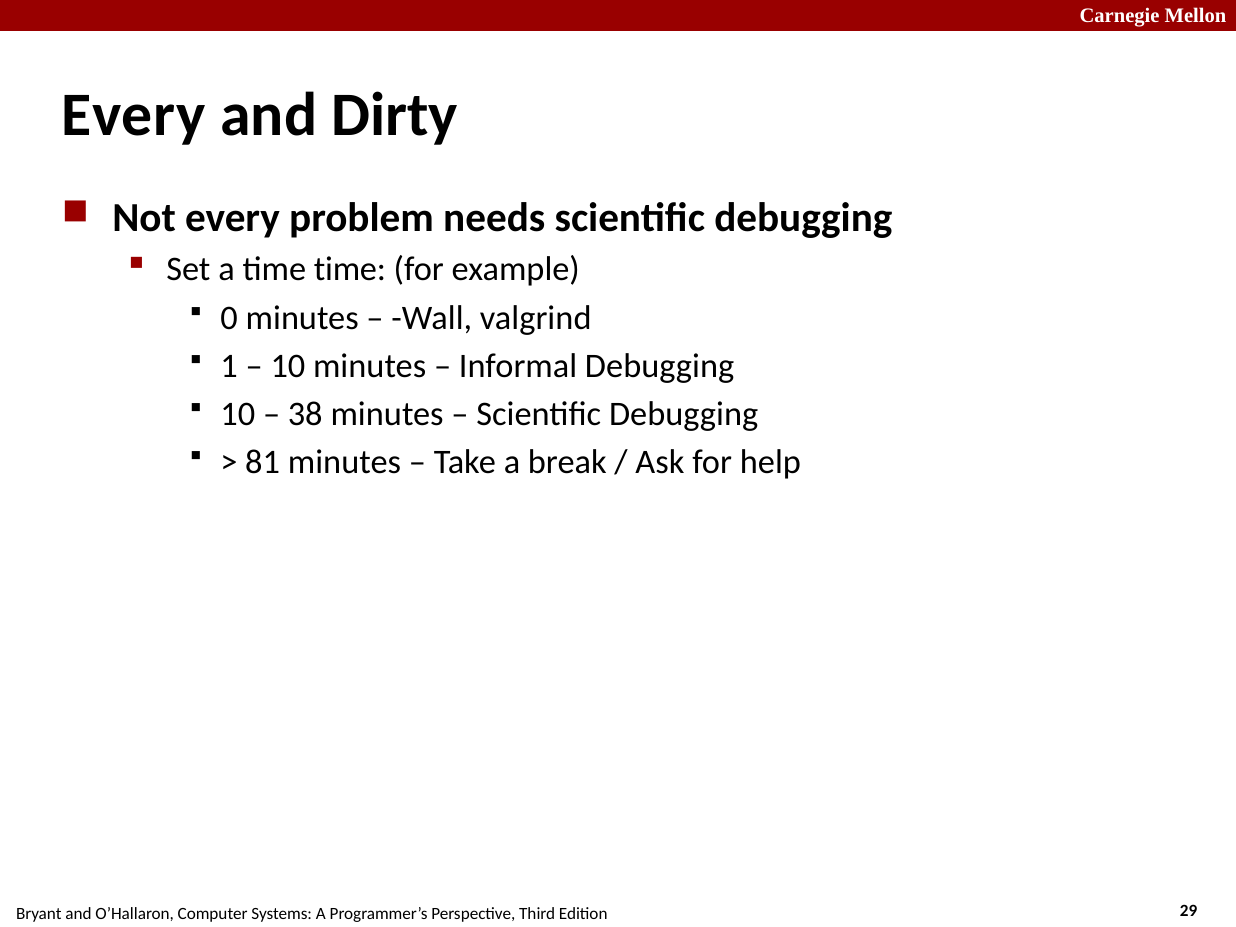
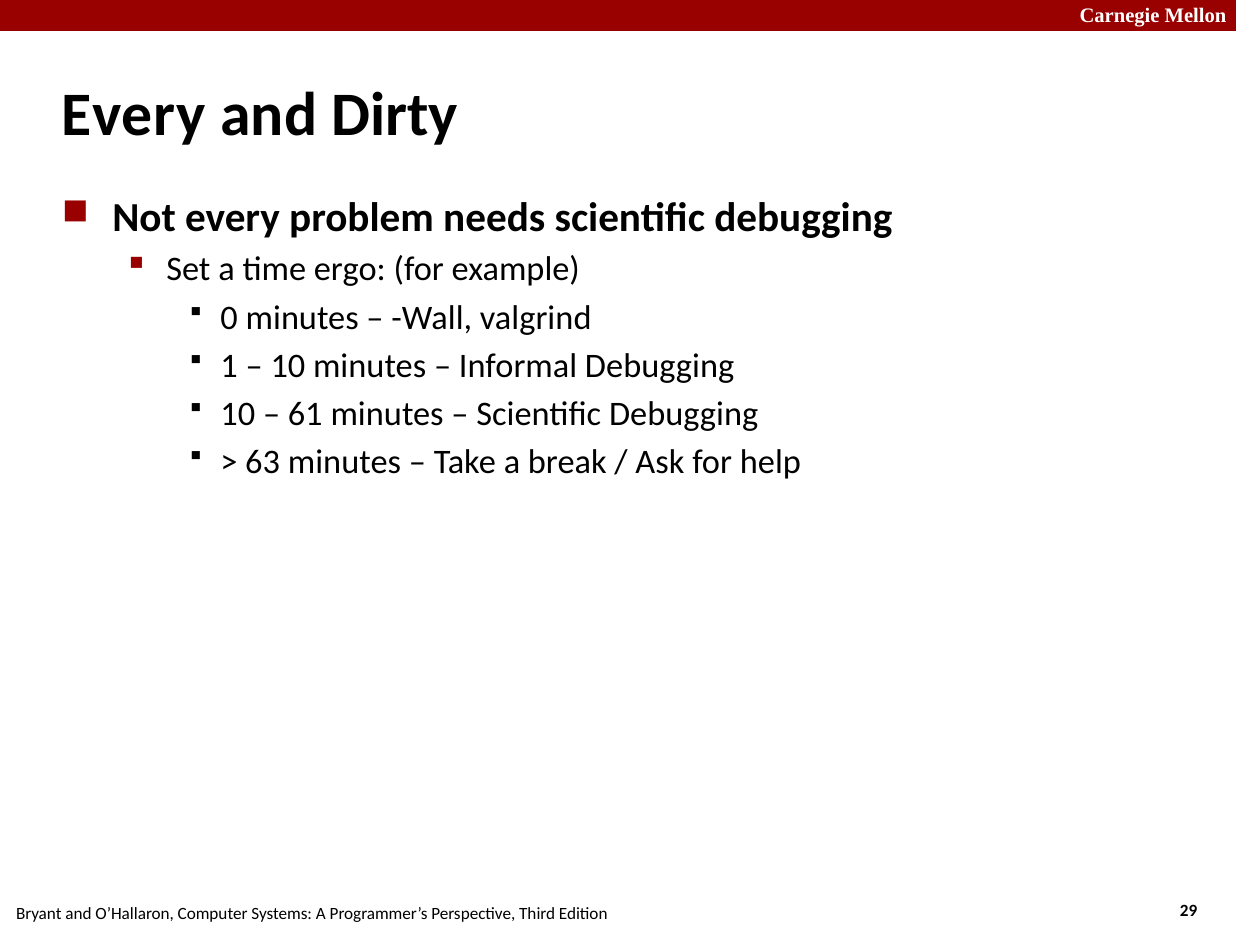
time time: time -> ergo (350, 270)
38: 38 -> 61 (305, 414)
81: 81 -> 63 (263, 462)
